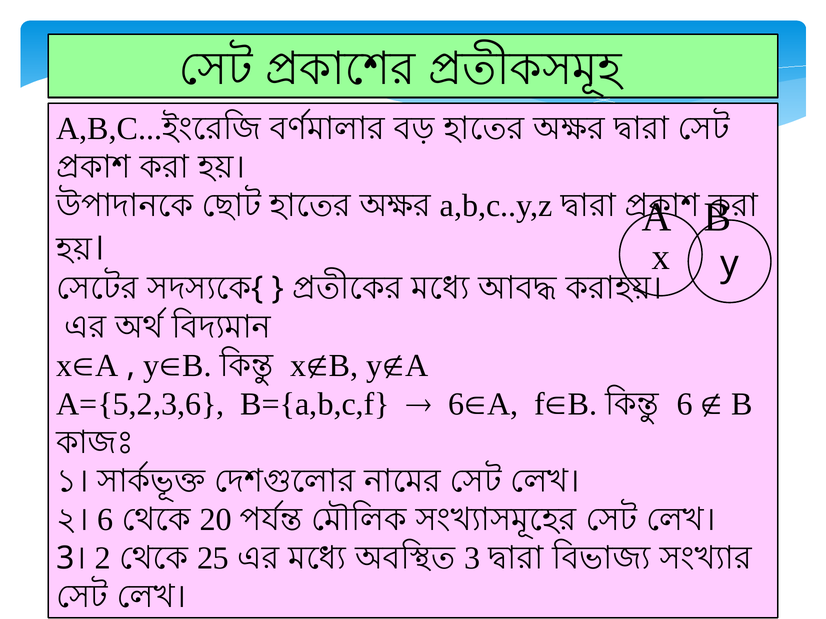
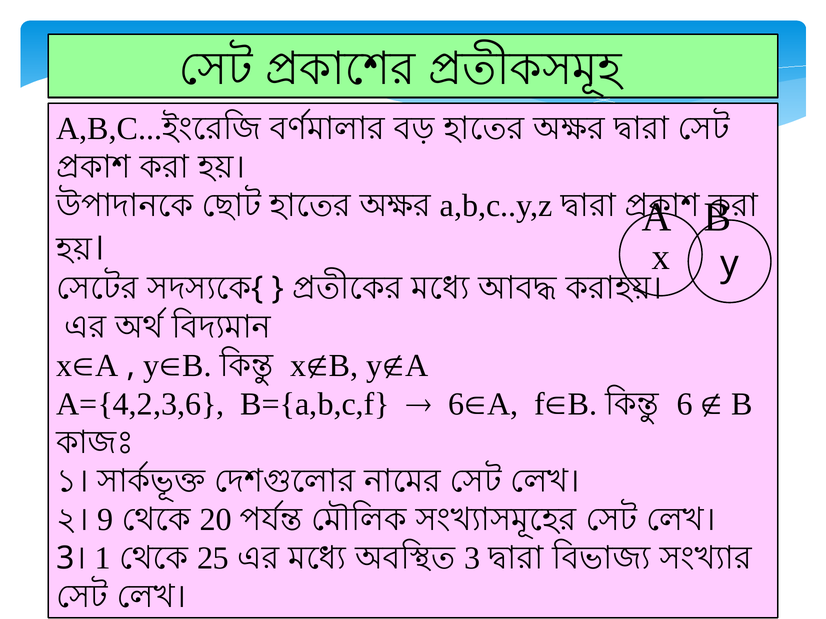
A={5,2,3,6: A={5,2,3,6 -> A={4,2,3,6 (140, 404)
6: 6 -> 9 (106, 520)
2: 2 -> 1 (103, 559)
